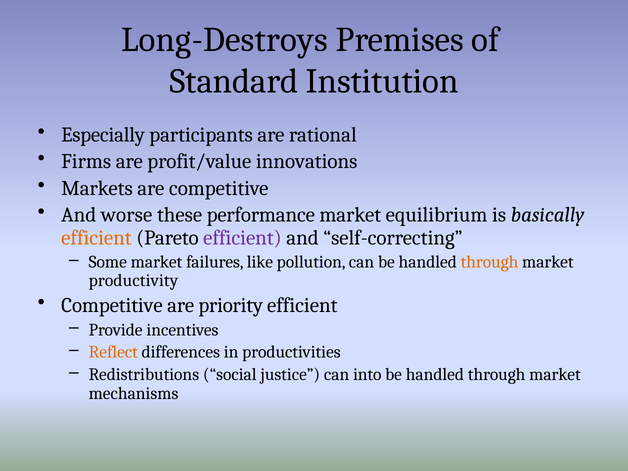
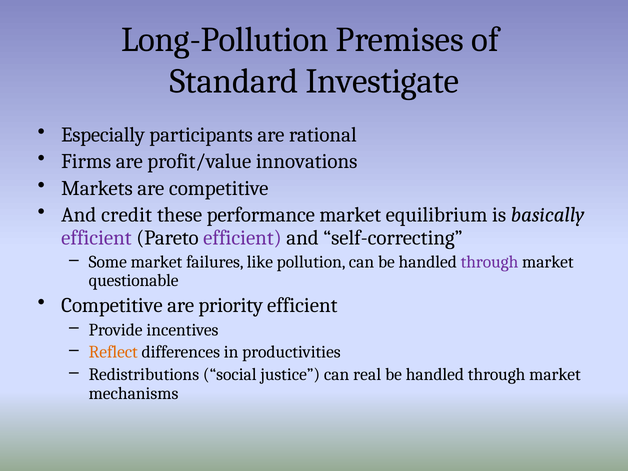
Long-Destroys: Long-Destroys -> Long-Pollution (225, 40)
Institution: Institution -> Investigate (382, 81)
worse: worse -> credit (127, 215)
efficient colour: orange -> purple (96, 238)
through colour: orange -> purple (490, 262)
productivity: productivity -> questionable (134, 281)
into: into -> real (367, 374)
